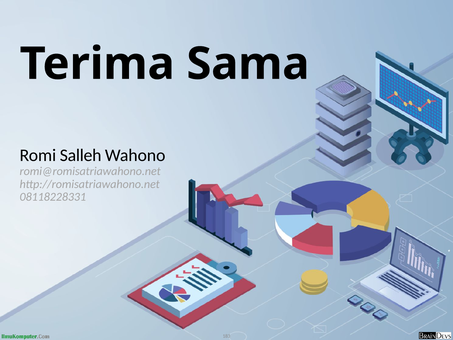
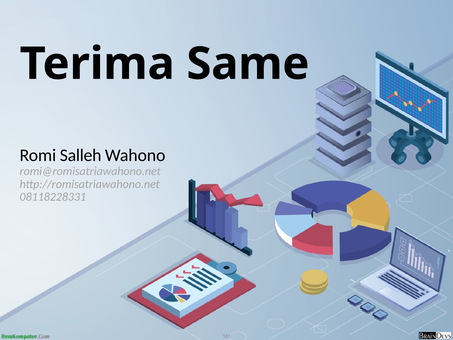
Sama: Sama -> Same (248, 64)
